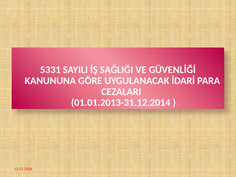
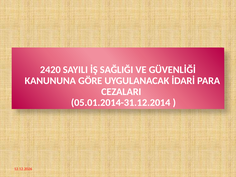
5331: 5331 -> 2420 (50, 70)
01.01.2013-31.12.2014: 01.01.2013-31.12.2014 -> 05.01.2014-31.12.2014 (121, 103)
